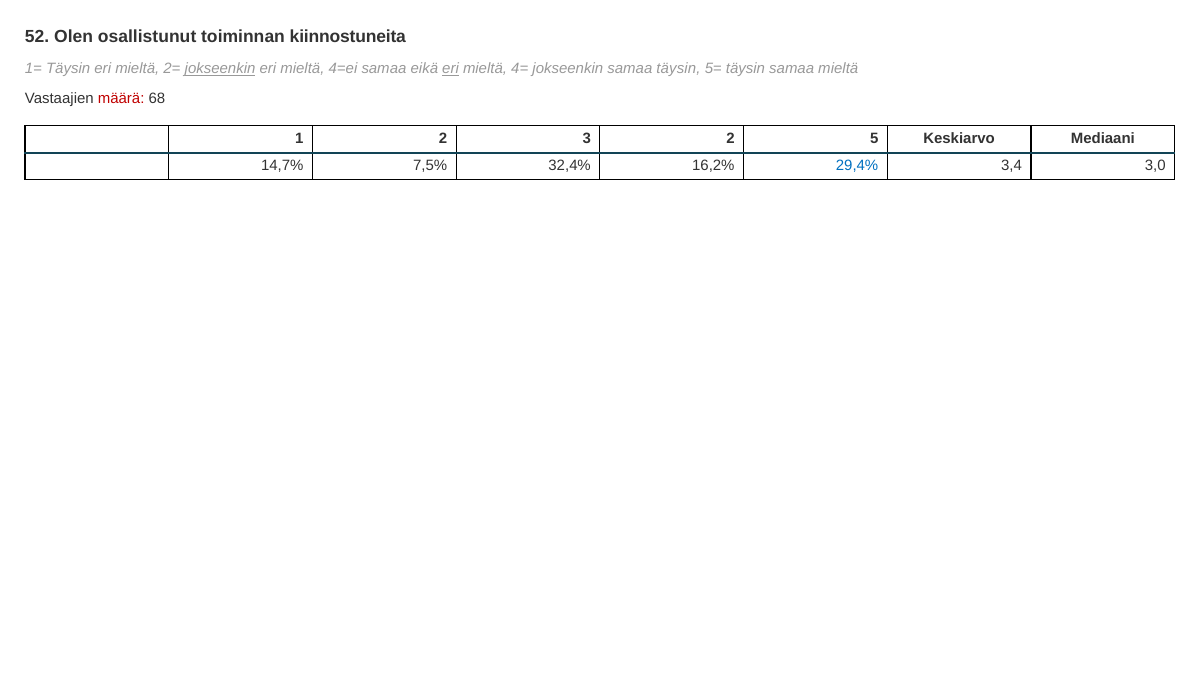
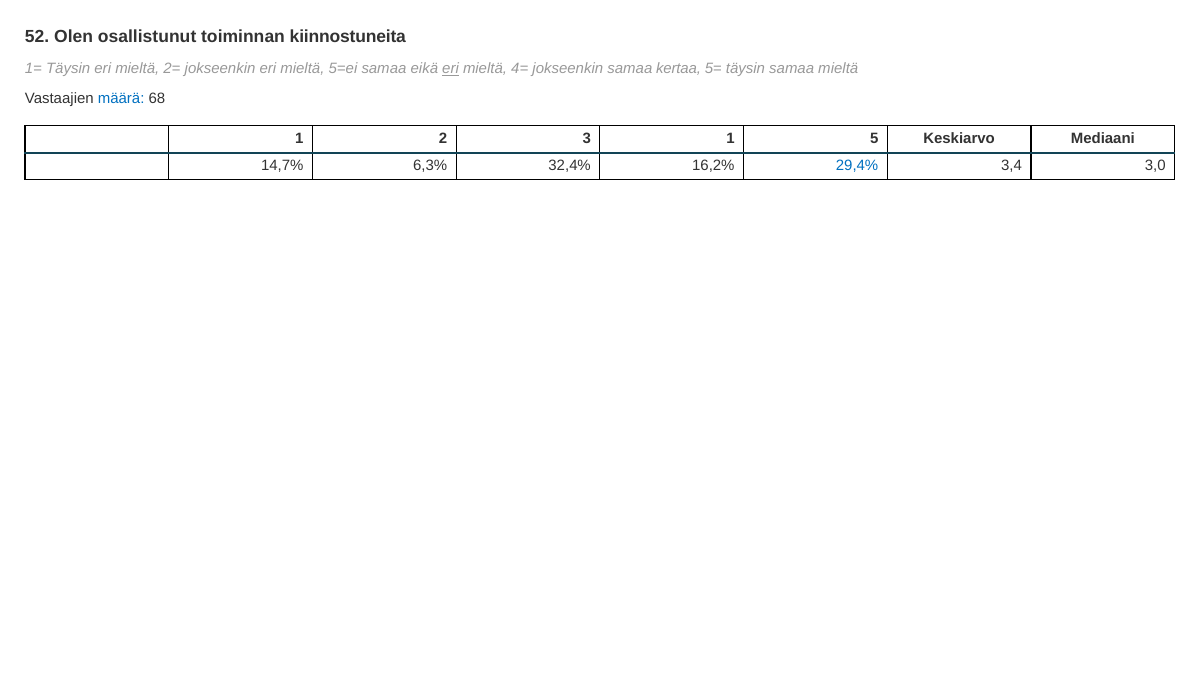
jokseenkin underline: present -> none (220, 69)
4=ei: 4=ei -> 5=ei (343, 69)
samaa täysin: täysin -> kertaa (679, 69)
määrä colour: red -> blue (121, 99)
3 2: 2 -> 1 (731, 139)
7,5%: 7,5% -> 6,3% (430, 166)
